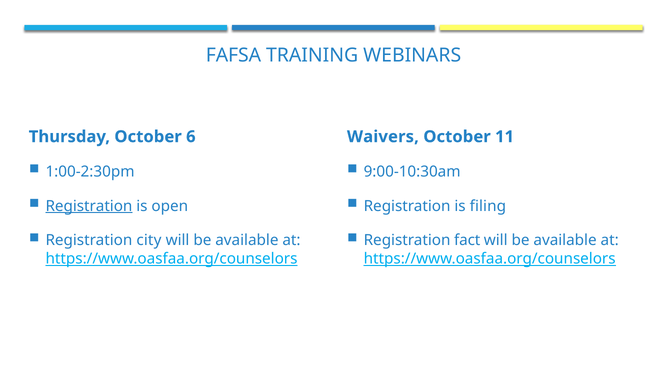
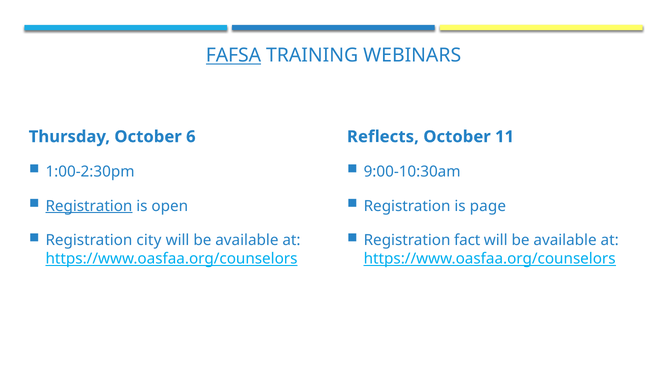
FAFSA underline: none -> present (233, 56)
Waivers: Waivers -> Reflects (383, 137)
filing: filing -> page (488, 206)
